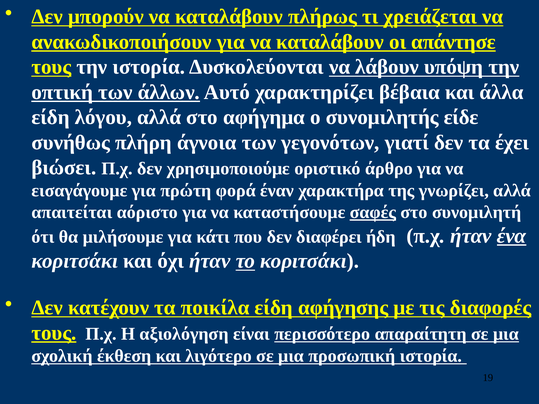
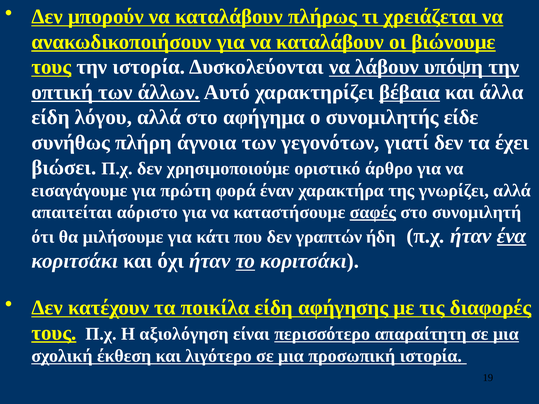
απάντησε: απάντησε -> βιώνουμε (453, 42)
βέβαια underline: none -> present (409, 92)
διαφέρει: διαφέρει -> γραπτών (329, 237)
